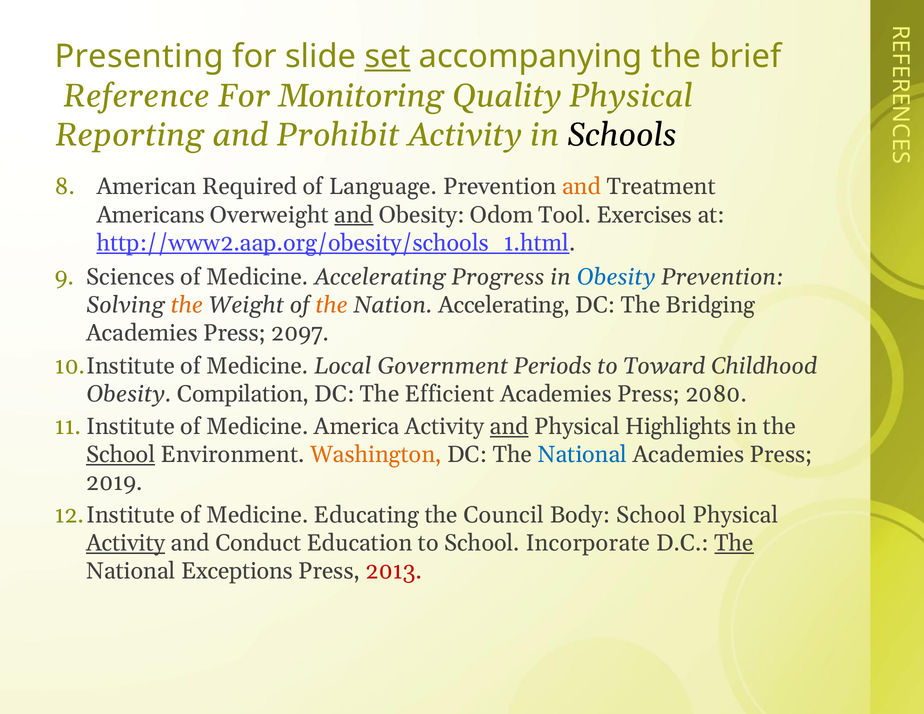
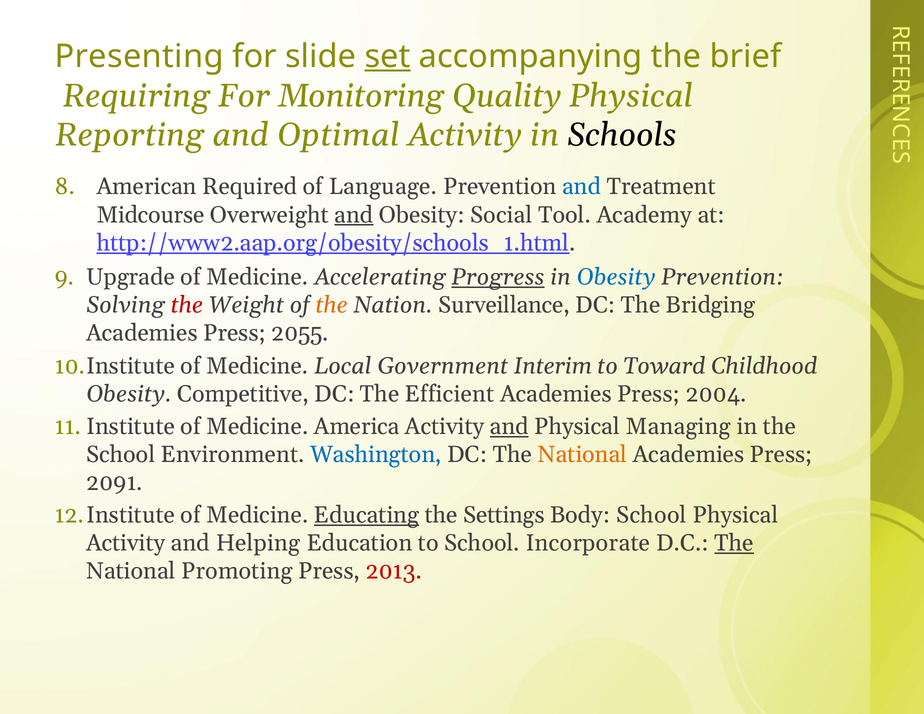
Reference: Reference -> Requiring (136, 96)
Prohibit: Prohibit -> Optimal (338, 135)
and colour: orange -> blue (582, 187)
Americans: Americans -> Midcourse (151, 215)
Odom: Odom -> Social (501, 215)
Exercises: Exercises -> Academy (644, 215)
Sciences: Sciences -> Upgrade (130, 277)
Progress underline: none -> present (498, 277)
the colour: orange -> red (187, 305)
Nation Accelerating: Accelerating -> Surveillance (504, 305)
2097: 2097 -> 2055 (300, 333)
Periods: Periods -> Interim (553, 366)
Compilation: Compilation -> Competitive (243, 394)
2080: 2080 -> 2004 (716, 394)
Highlights: Highlights -> Managing (678, 427)
School underline: present -> none (121, 455)
Washington colour: orange -> blue (376, 455)
National colour: blue -> orange (582, 455)
2019: 2019 -> 2091 (114, 483)
Educating underline: none -> present (367, 515)
Council: Council -> Settings (504, 515)
Activity underline: present -> none (126, 543)
Conduct: Conduct -> Helping (258, 543)
Exceptions: Exceptions -> Promoting (237, 571)
